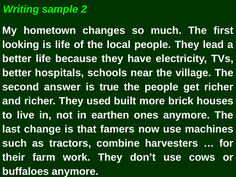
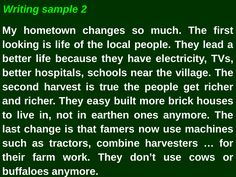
answer: answer -> harvest (62, 87)
used: used -> easy (99, 101)
